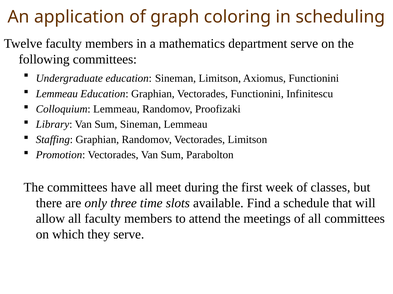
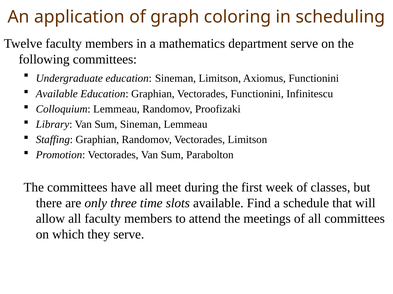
Lemmeau: Lemmeau -> Available (57, 94)
